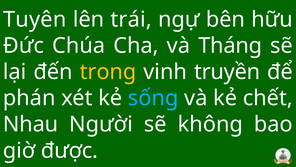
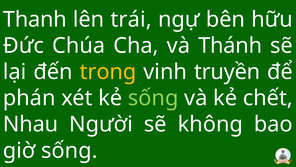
Tuyên: Tuyên -> Thanh (35, 19)
Tháng: Tháng -> Thánh (230, 46)
sống colour: light blue -> light green (153, 98)
giờ được: được -> sống (69, 150)
